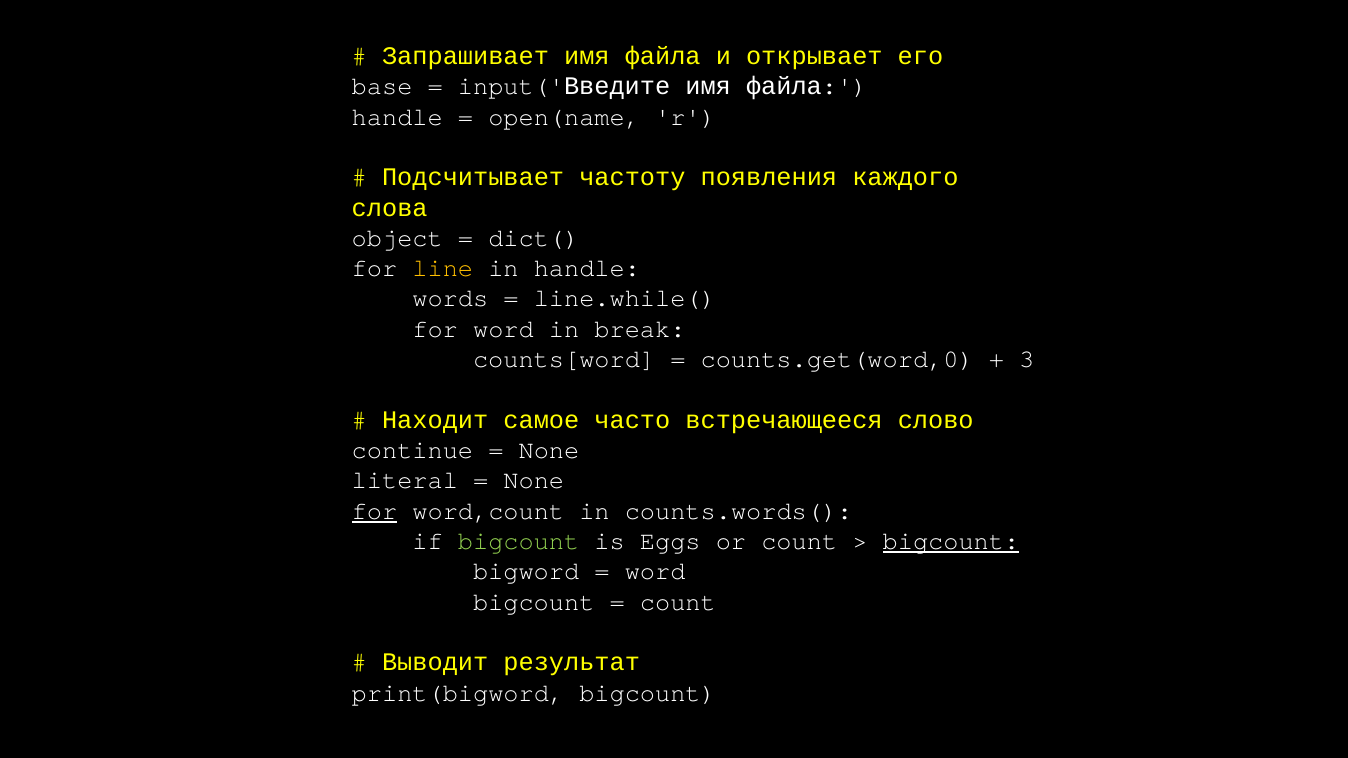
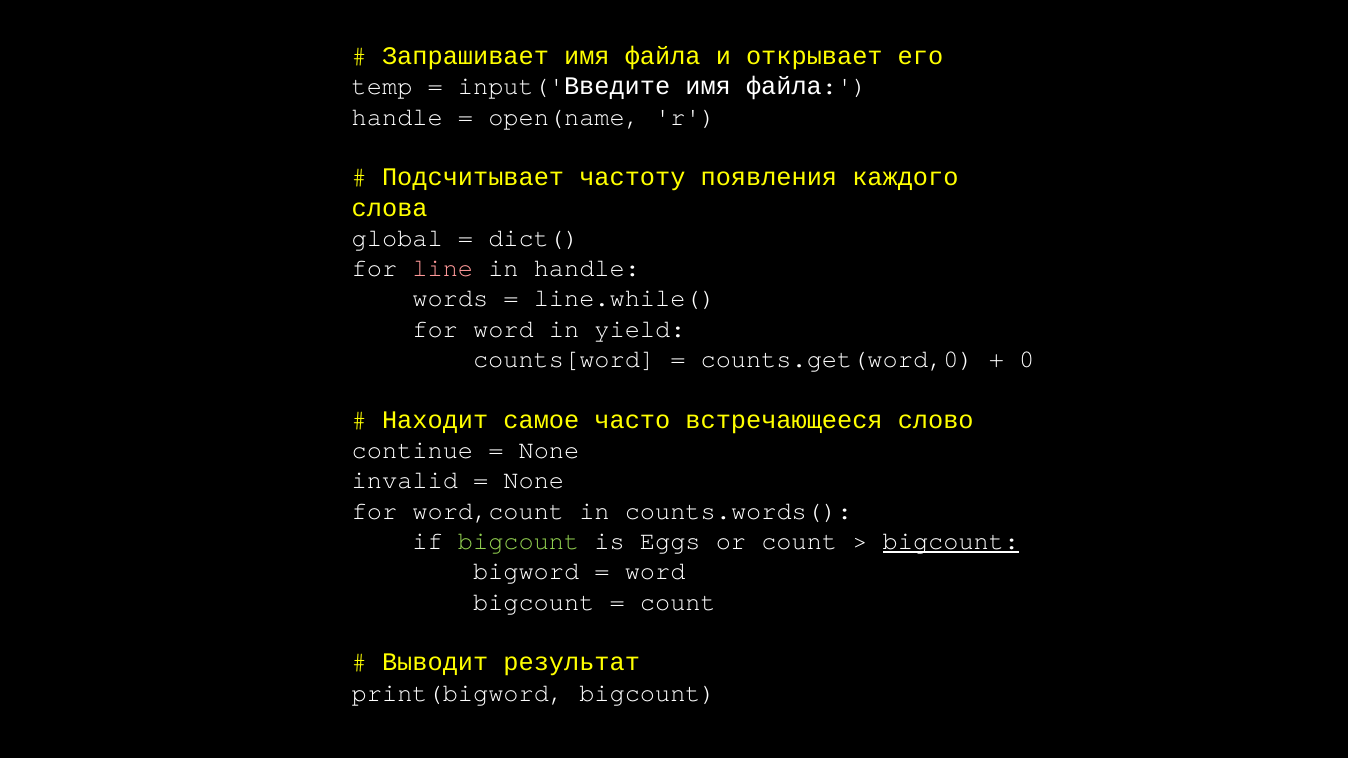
base: base -> temp (382, 86)
object: object -> global (397, 238)
line colour: yellow -> pink (443, 268)
break: break -> yield (640, 329)
3: 3 -> 0 (1027, 359)
literal: literal -> invalid (405, 481)
for underline: present -> none (375, 511)
